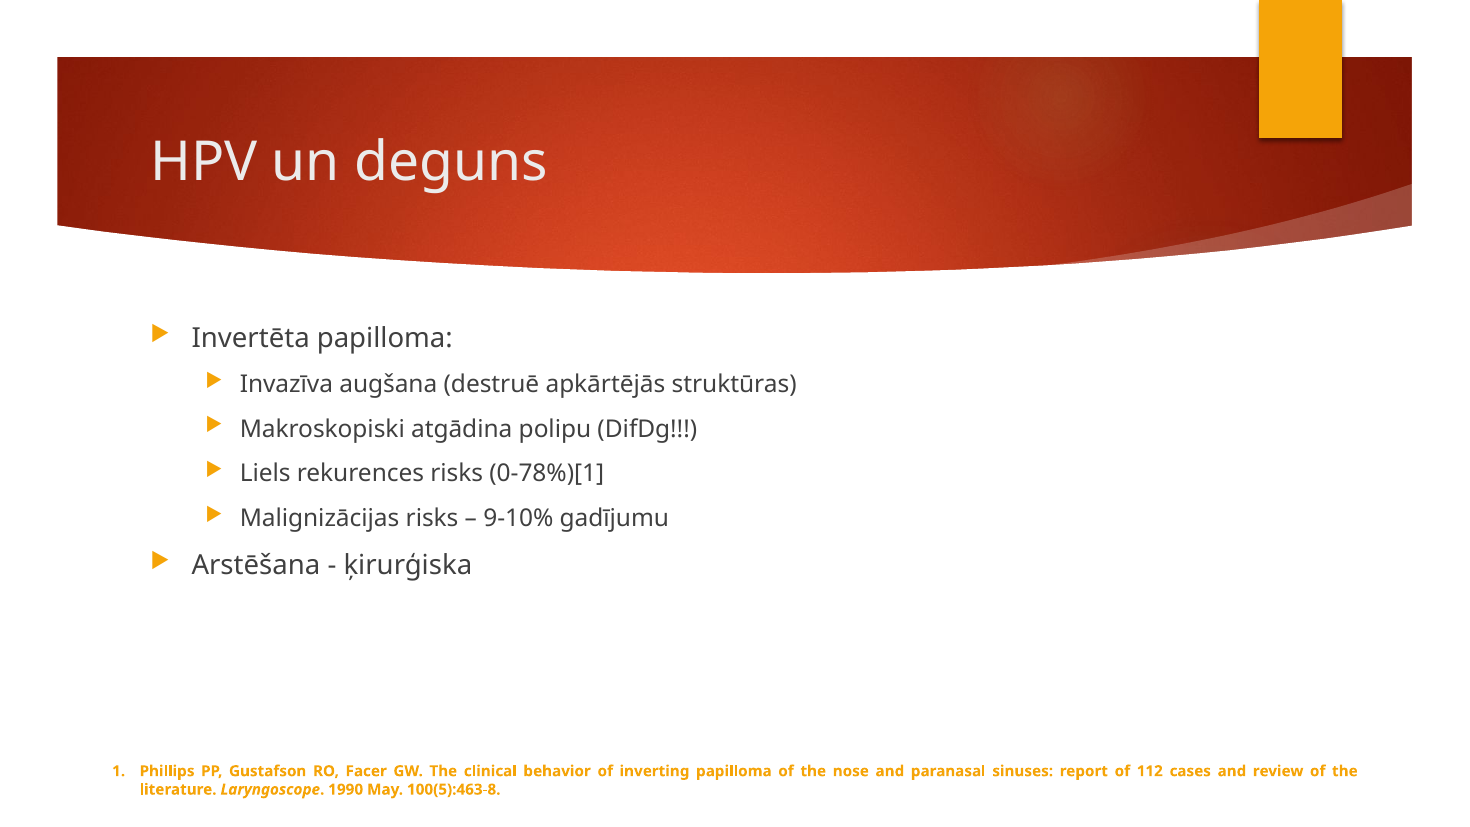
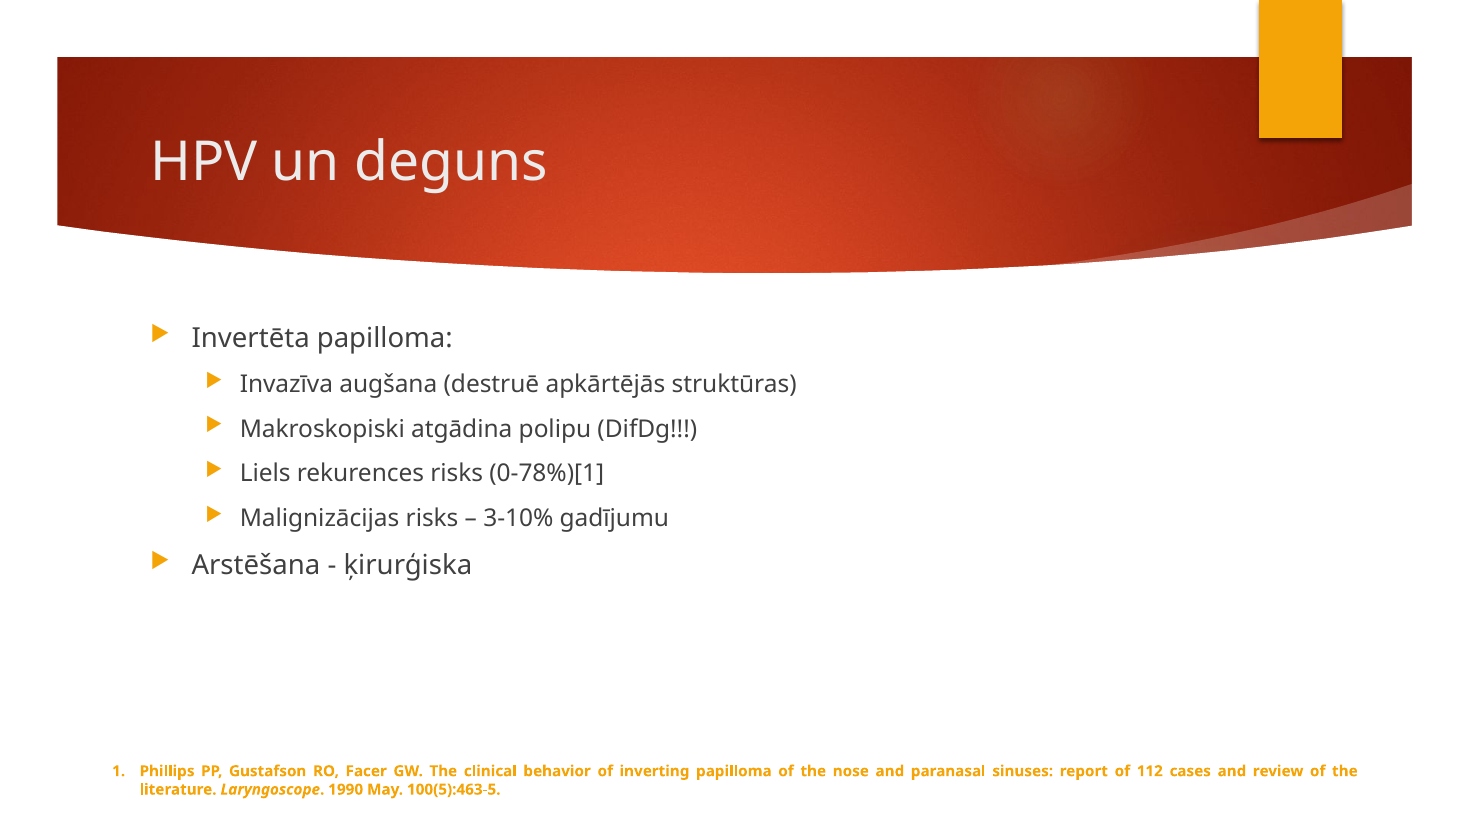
9-10%: 9-10% -> 3-10% (518, 518)
100(5):463-8: 100(5):463-8 -> 100(5):463-5 (454, 789)
